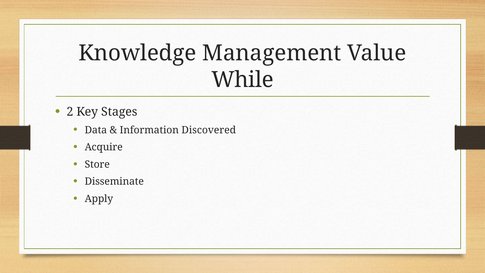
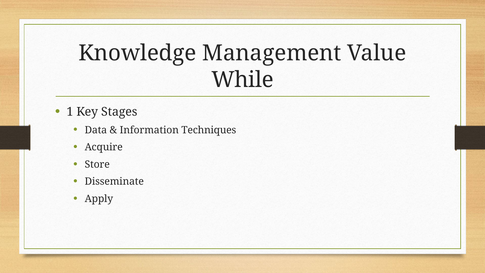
2: 2 -> 1 (70, 112)
Discovered: Discovered -> Techniques (209, 130)
